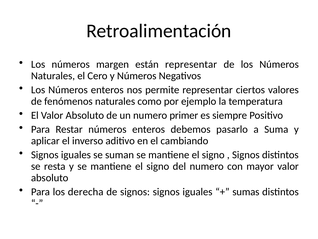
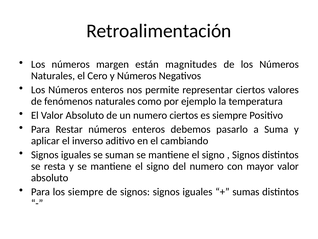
están representar: representar -> magnitudes (191, 64)
numero primer: primer -> ciertos (184, 115)
los derecha: derecha -> siempre (86, 191)
